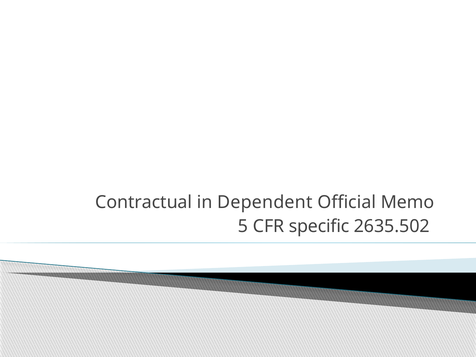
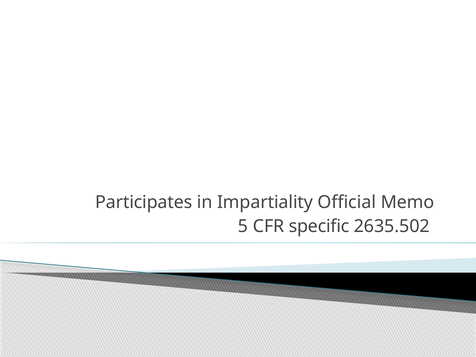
Contractual: Contractual -> Participates (144, 202)
Dependent: Dependent -> Impartiality (265, 202)
